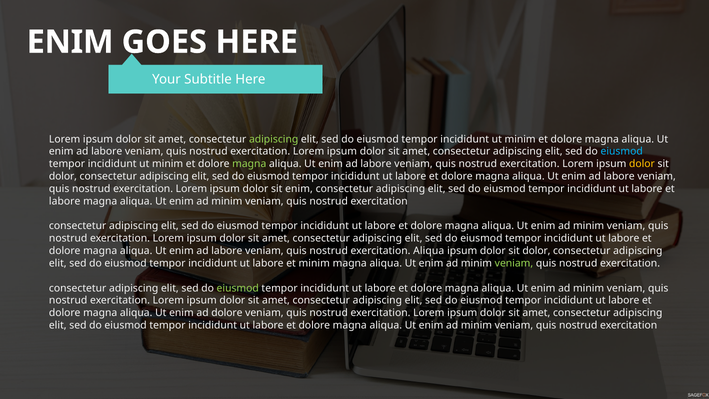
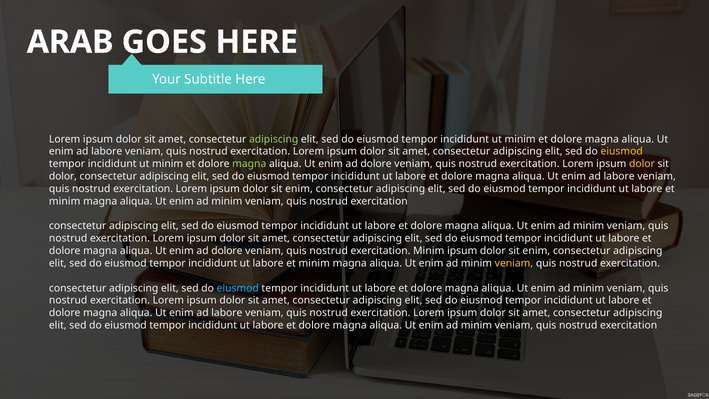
ENIM: ENIM -> ARAB (70, 42)
eiusmod colour: light blue -> yellow (622, 151)
labore: labore -> dolore (376, 164)
labore: labore -> minim (65, 201)
labore: labore -> dolore (227, 251)
exercitation Aliqua: Aliqua -> Minim (429, 251)
dolor: dolor -> enim (536, 251)
veniam colour: light green -> yellow (514, 263)
eiusmod colour: light green -> light blue (238, 288)
dolore: dolore -> labore (227, 313)
